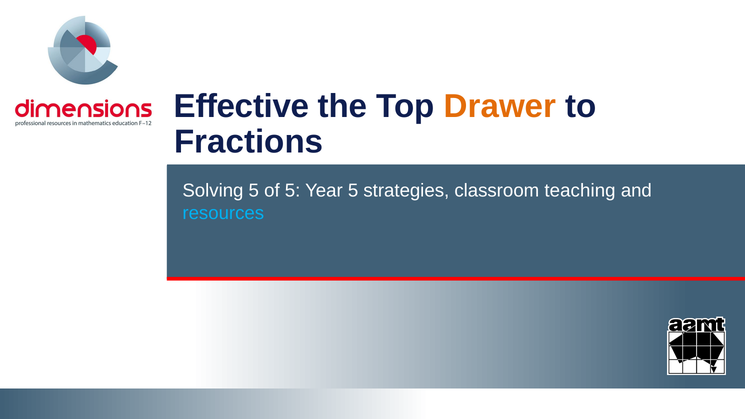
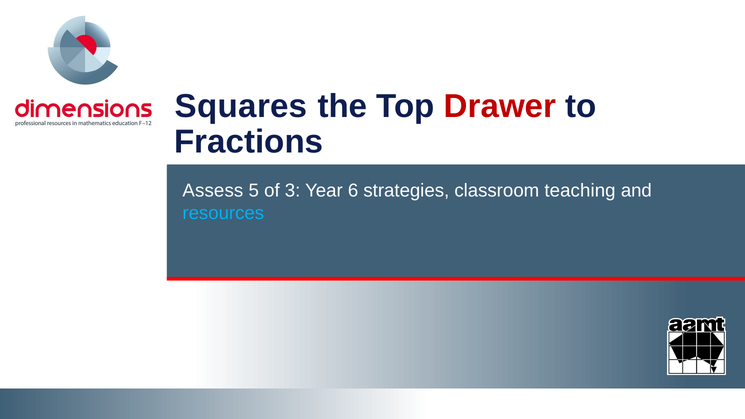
Effective: Effective -> Squares (241, 106)
Drawer colour: orange -> red (500, 106)
Solving: Solving -> Assess (213, 191)
of 5: 5 -> 3 (293, 191)
Year 5: 5 -> 6 (353, 191)
